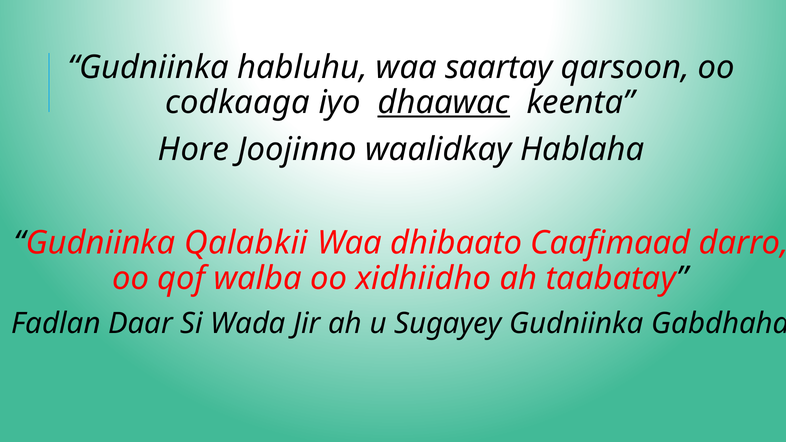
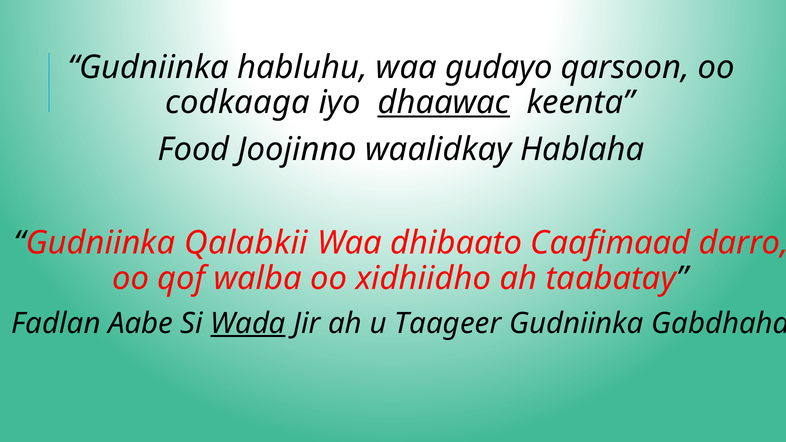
saartay: saartay -> gudayo (499, 67)
Hore: Hore -> Food (194, 149)
Daar: Daar -> Aabe (140, 323)
Wada underline: none -> present (248, 323)
Sugayey: Sugayey -> Taageer (448, 323)
